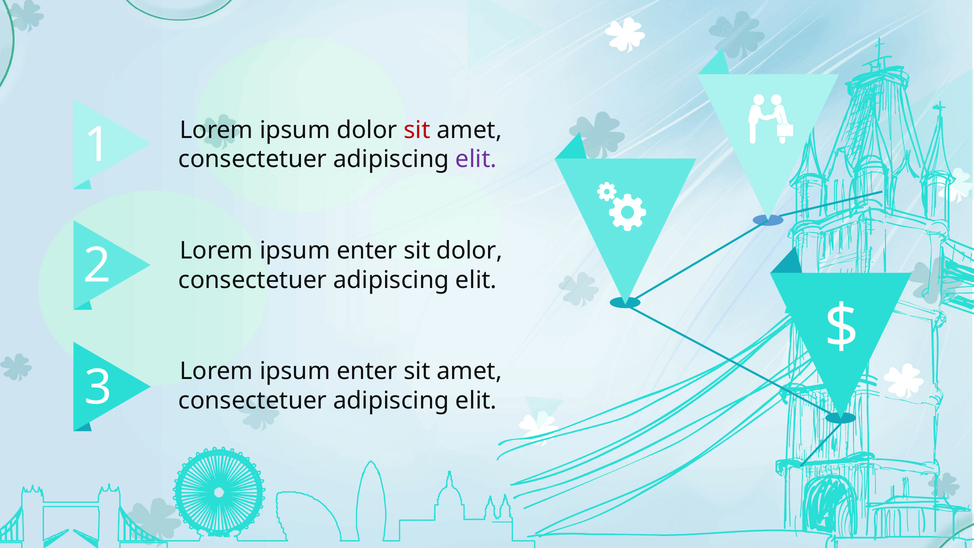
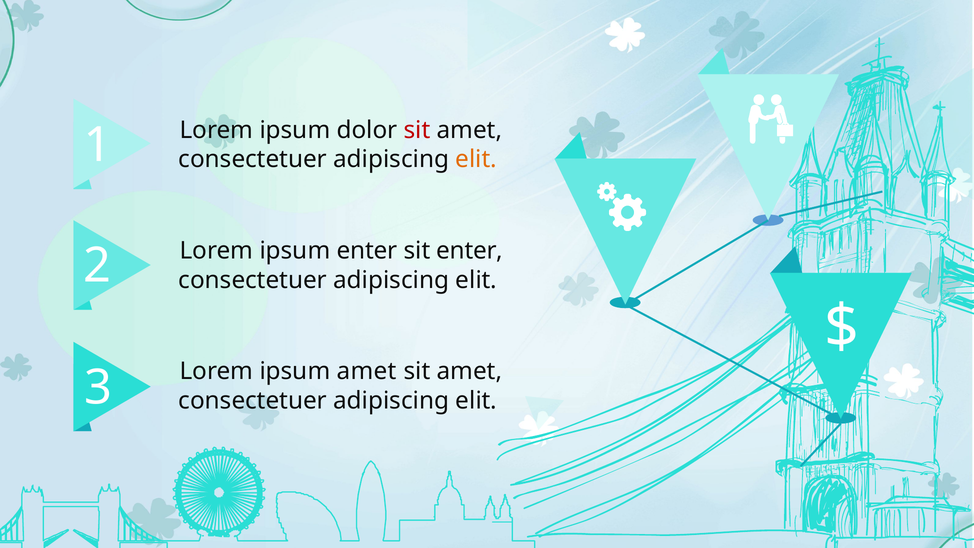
elit colour: purple -> orange (476, 159)
sit dolor: dolor -> enter (470, 251)
enter: enter -> amet (367, 371)
